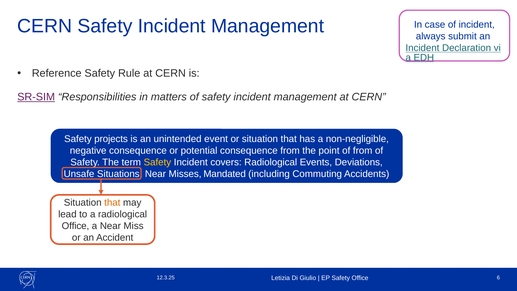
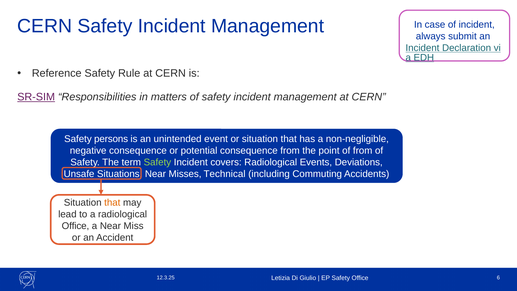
projects: projects -> persons (111, 139)
Safety colour: yellow -> light green (157, 162)
Mandated: Mandated -> Technical (225, 174)
